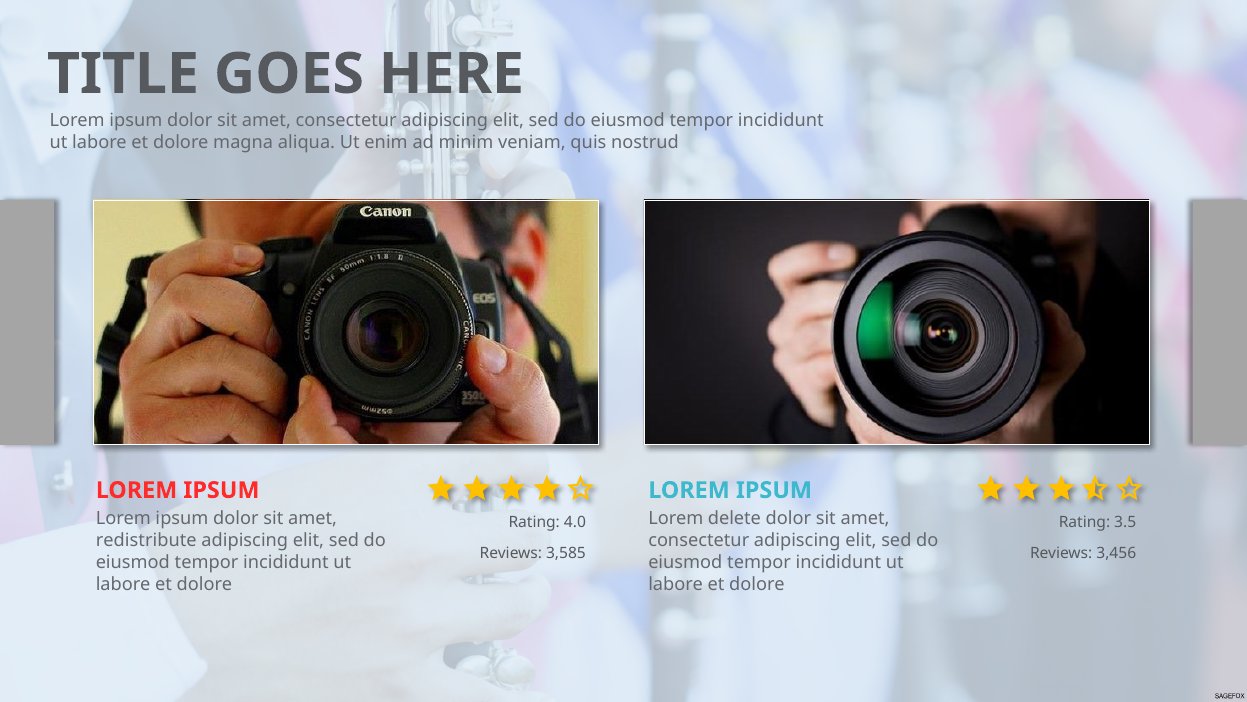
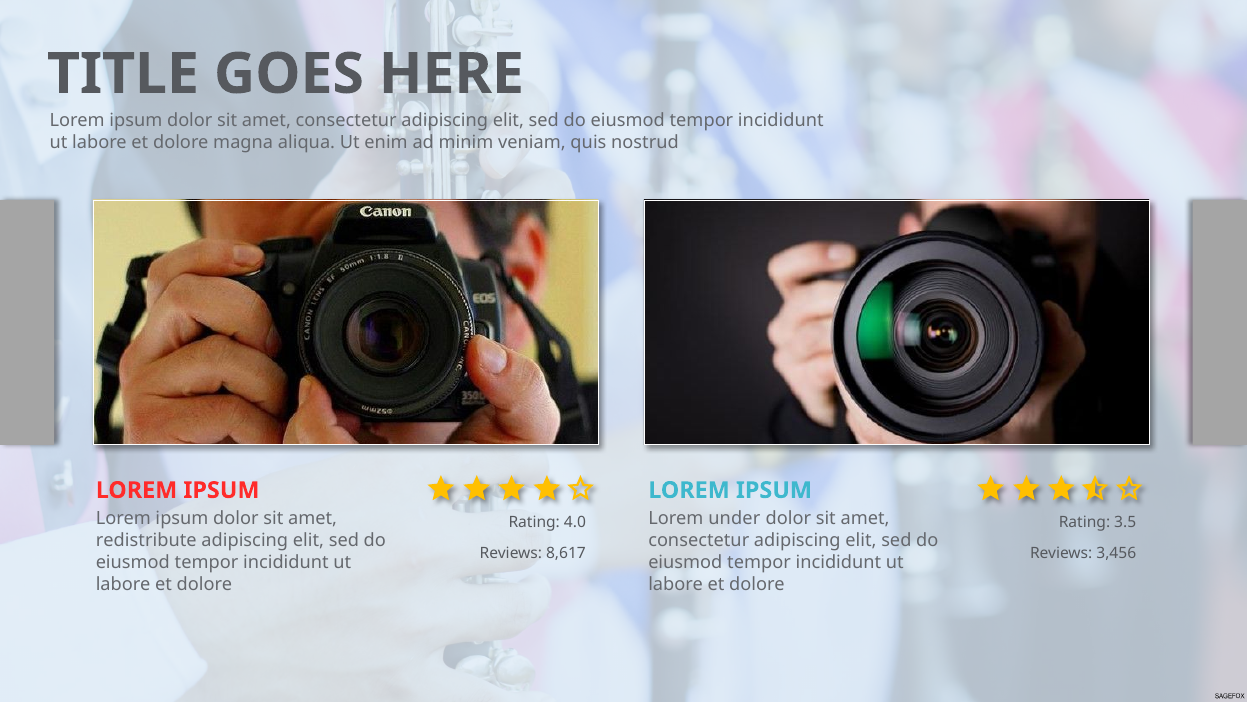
delete: delete -> under (734, 518)
3,585: 3,585 -> 8,617 (566, 553)
